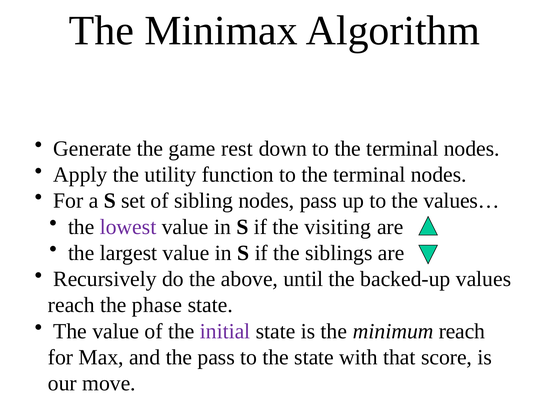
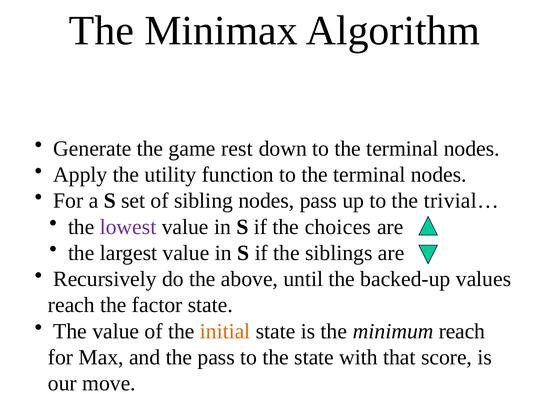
values…: values… -> trivial… (461, 201)
visiting: visiting -> choices (338, 227)
phase: phase -> factor (157, 305)
initial colour: purple -> orange (225, 331)
